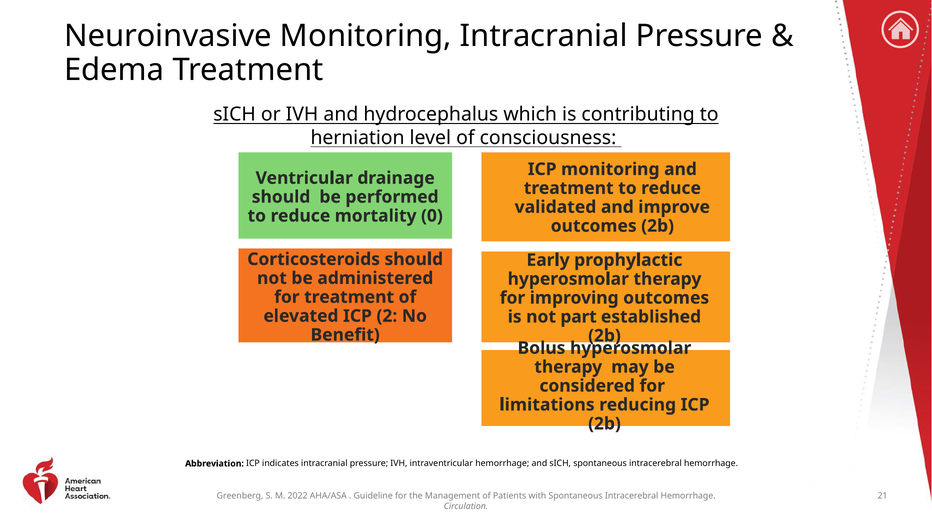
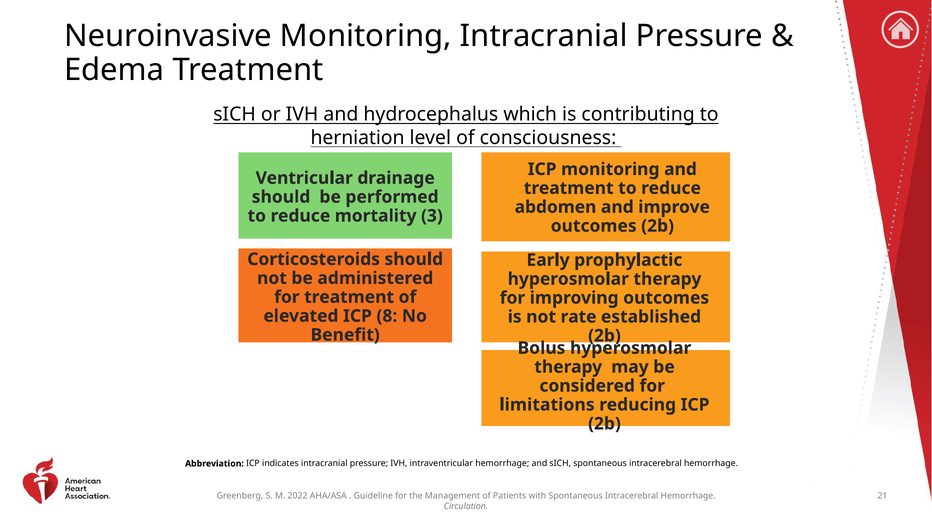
validated: validated -> abdomen (556, 207)
0: 0 -> 3 (432, 216)
2: 2 -> 8 (387, 316)
part: part -> rate (579, 316)
